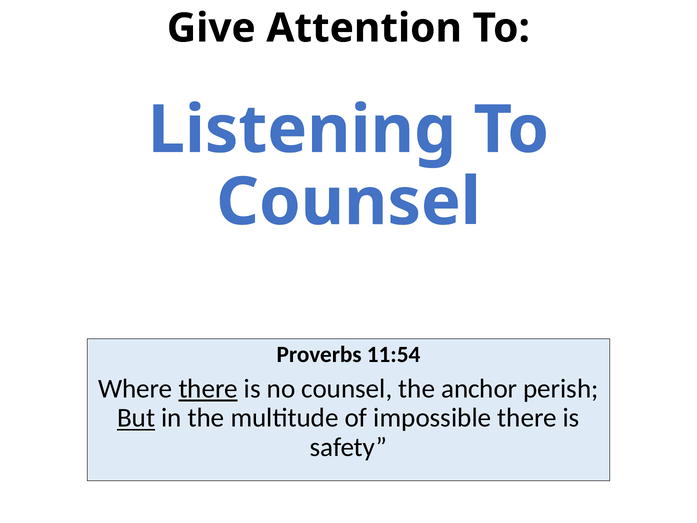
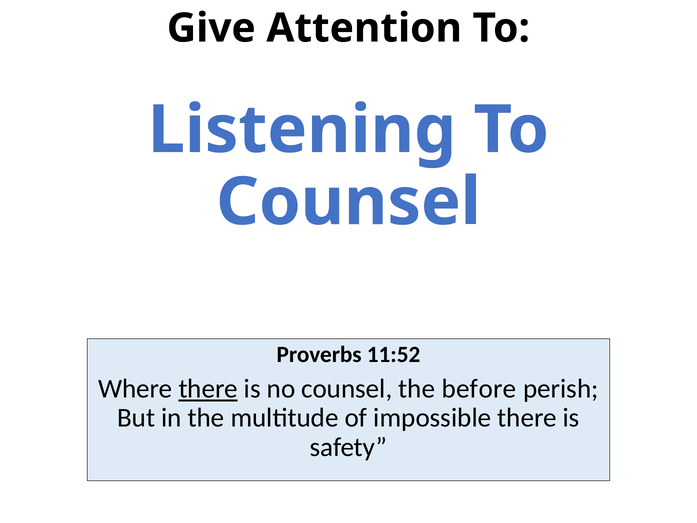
11:54: 11:54 -> 11:52 (394, 354)
anchor: anchor -> before (479, 389)
But underline: present -> none (136, 418)
